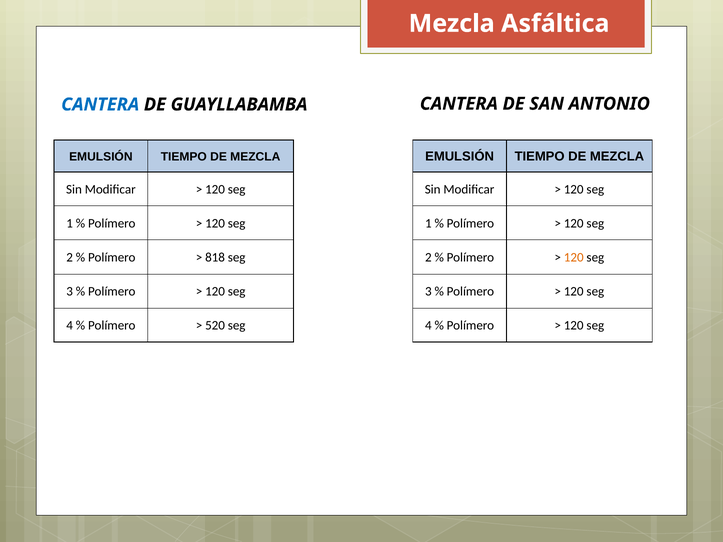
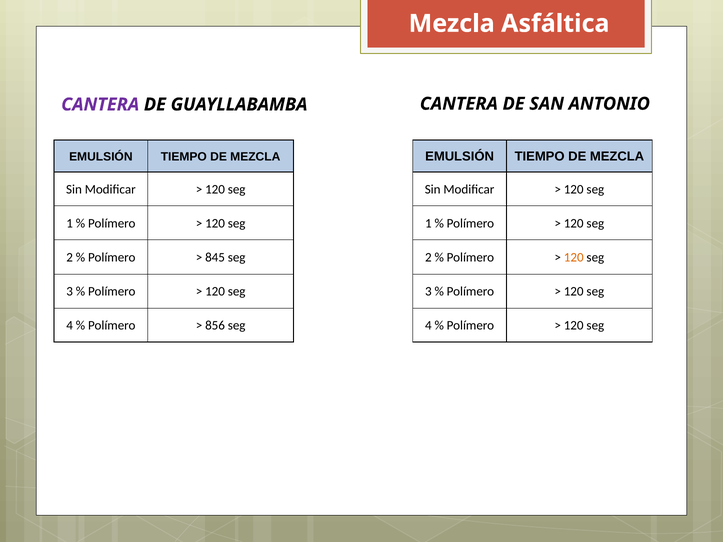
CANTERA colour: blue -> purple (100, 105)
818: 818 -> 845 (215, 258)
520: 520 -> 856 (215, 326)
